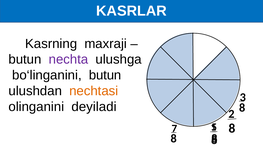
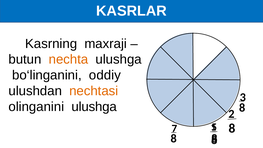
nechta colour: purple -> orange (68, 59)
bo‘linganini butun: butun -> oddiy (105, 75)
olinganini deyiladi: deyiladi -> ulushga (94, 107)
